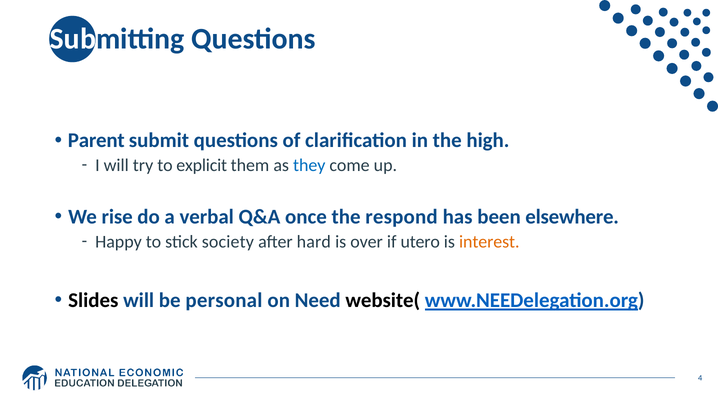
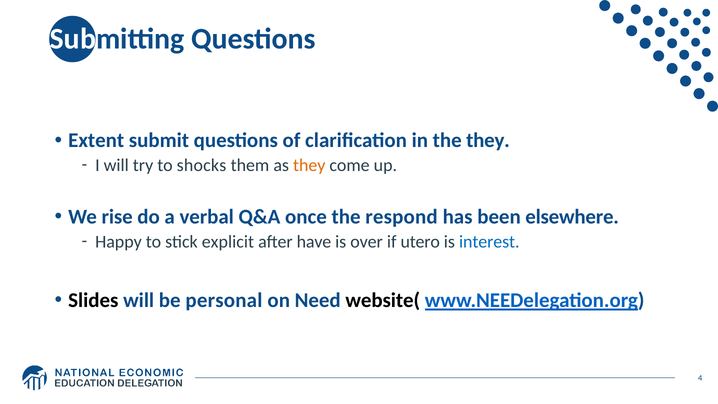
Parent: Parent -> Extent (96, 140)
the high: high -> they (488, 140)
explicit: explicit -> shocks (202, 165)
they colour: blue -> orange (309, 165)
society: society -> explicit (228, 242)
hard: hard -> have (314, 242)
interest colour: orange -> blue (489, 242)
